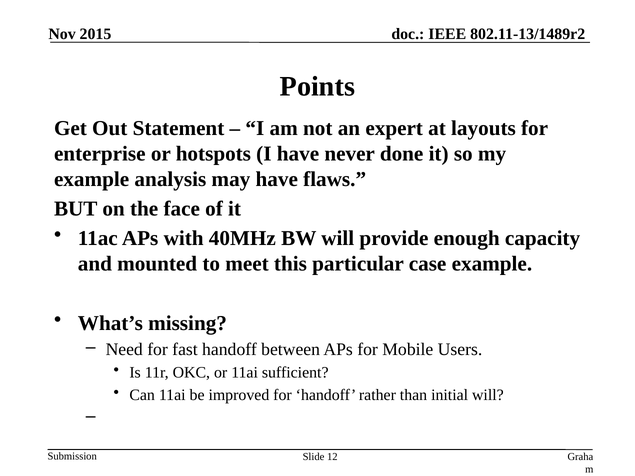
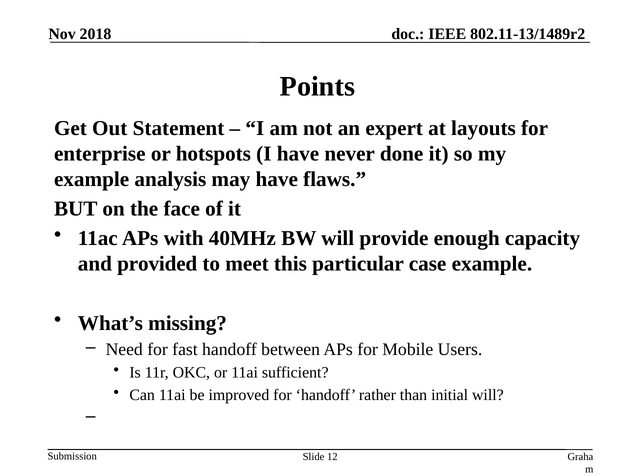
2015: 2015 -> 2018 (95, 34)
mounted: mounted -> provided (157, 264)
